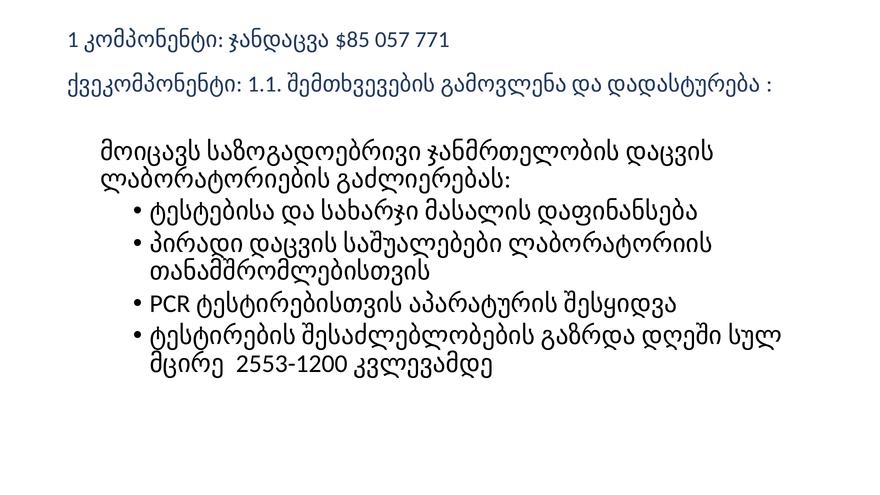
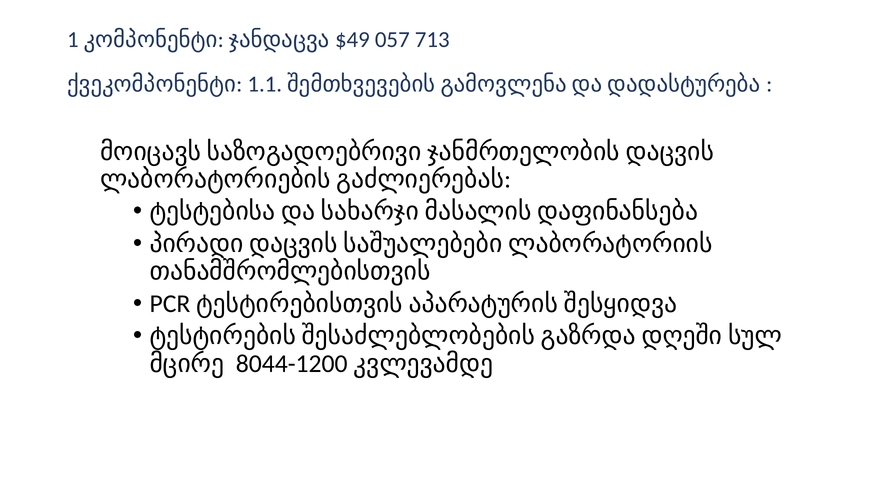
$85: $85 -> $49 (352, 40)
771: 771 -> 713 (432, 40)
2553-1200: 2553-1200 -> 8044-1200 (292, 364)
